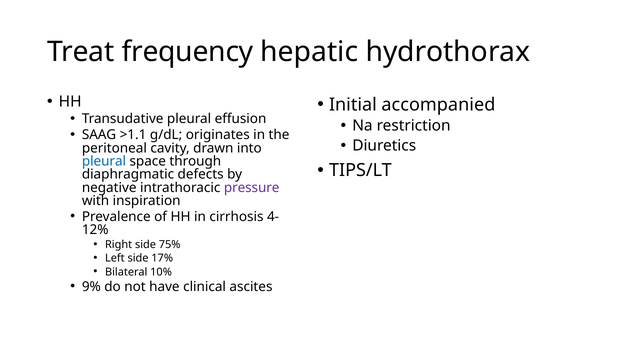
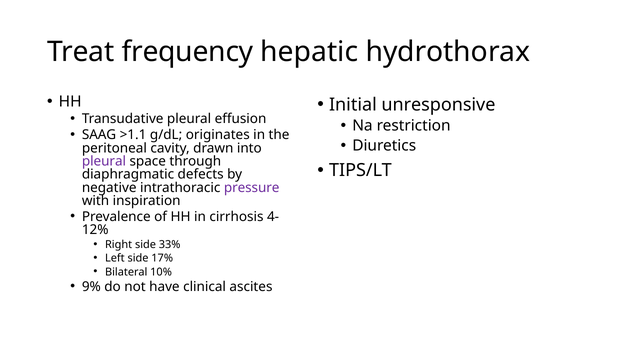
accompanied: accompanied -> unresponsive (438, 104)
pleural colour: blue -> purple (104, 161)
75%: 75% -> 33% (170, 245)
